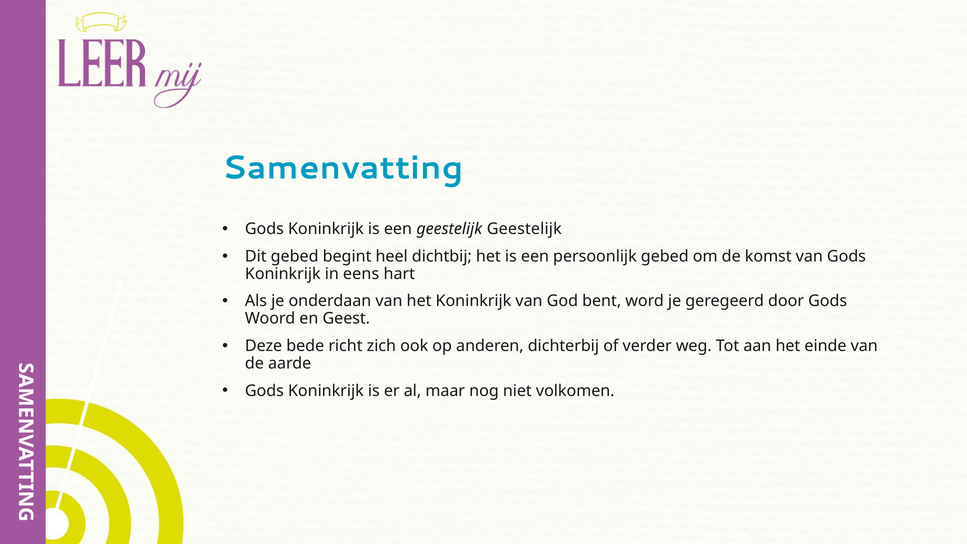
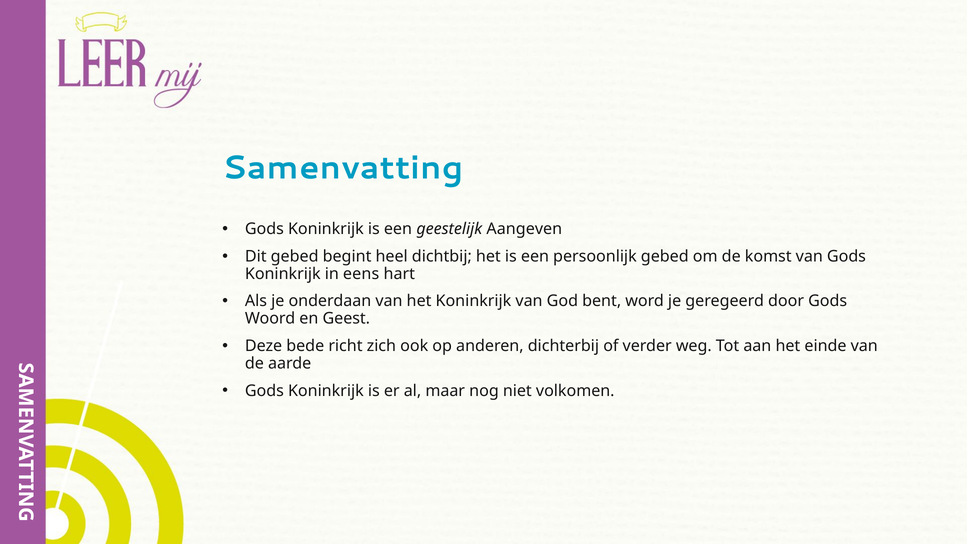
geestelijk Geestelijk: Geestelijk -> Aangeven (524, 229)
